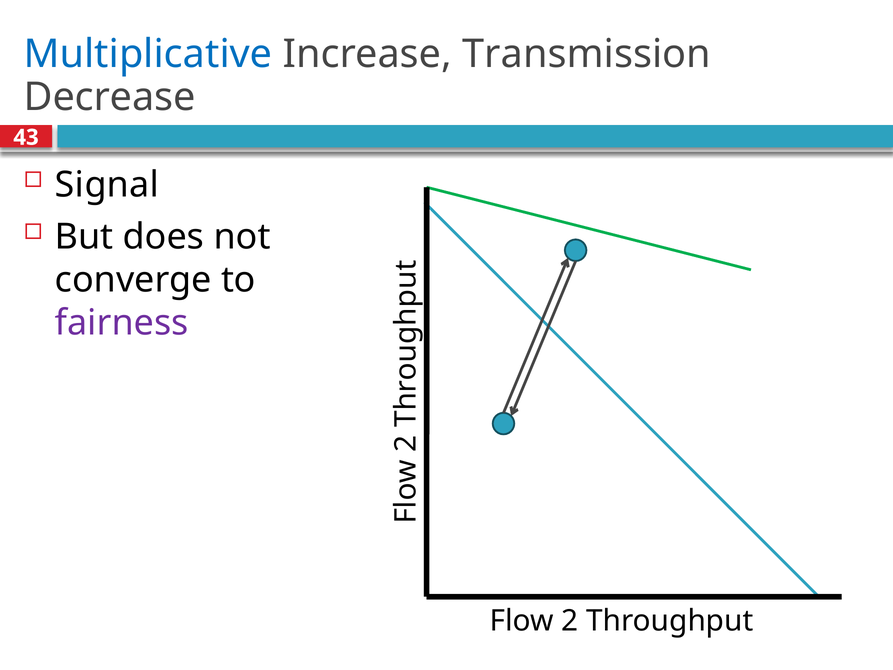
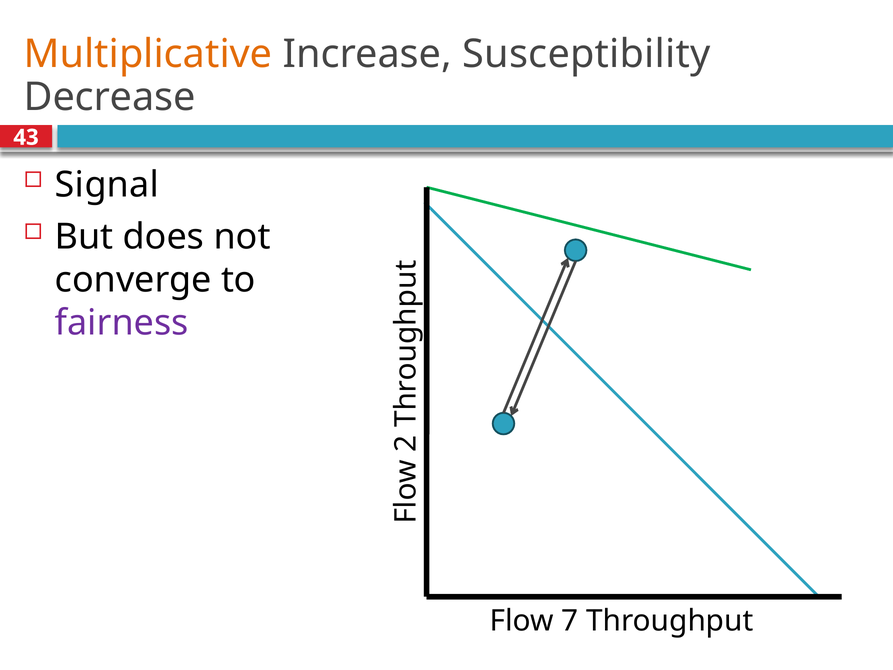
Multiplicative colour: blue -> orange (148, 54)
Transmission: Transmission -> Susceptibility (586, 54)
Flow 2: 2 -> 7 (570, 621)
